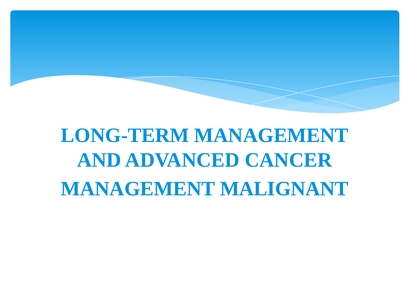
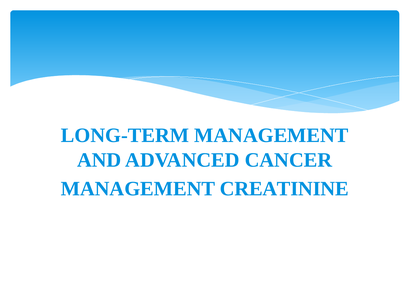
MALIGNANT: MALIGNANT -> CREATININE (284, 189)
